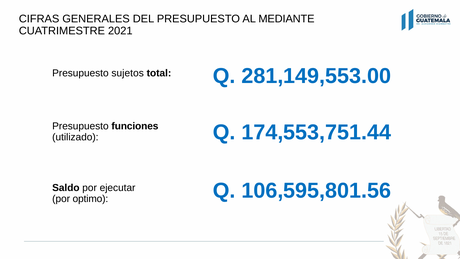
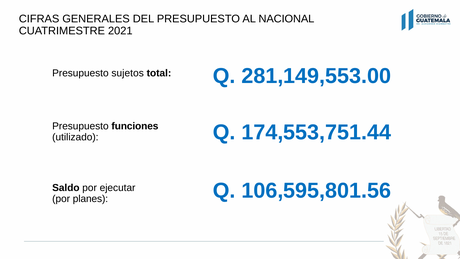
MEDIANTE: MEDIANTE -> NACIONAL (286, 19)
optimo: optimo -> planes (90, 199)
